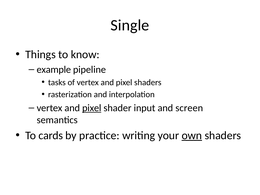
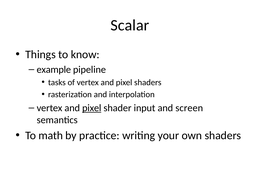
Single: Single -> Scalar (130, 25)
cards: cards -> math (51, 135)
own underline: present -> none (192, 135)
